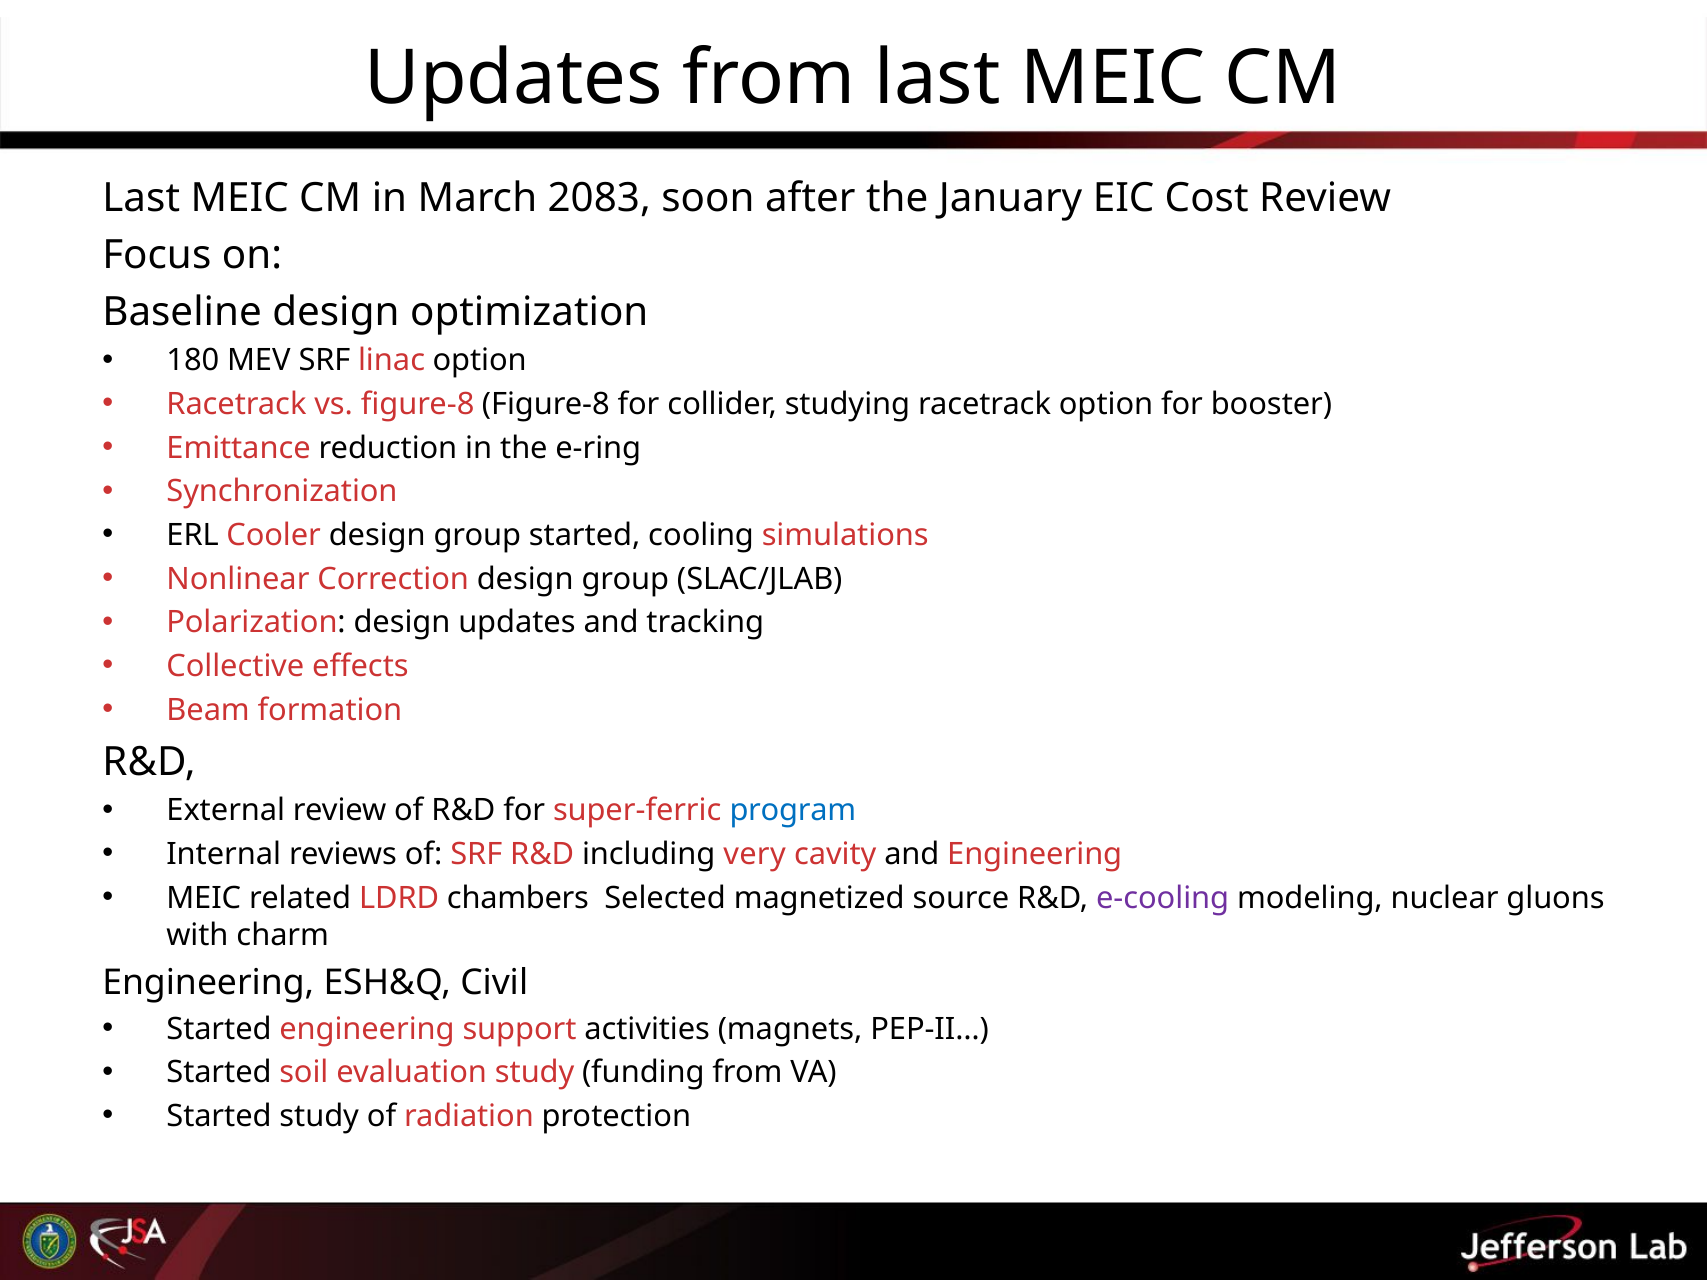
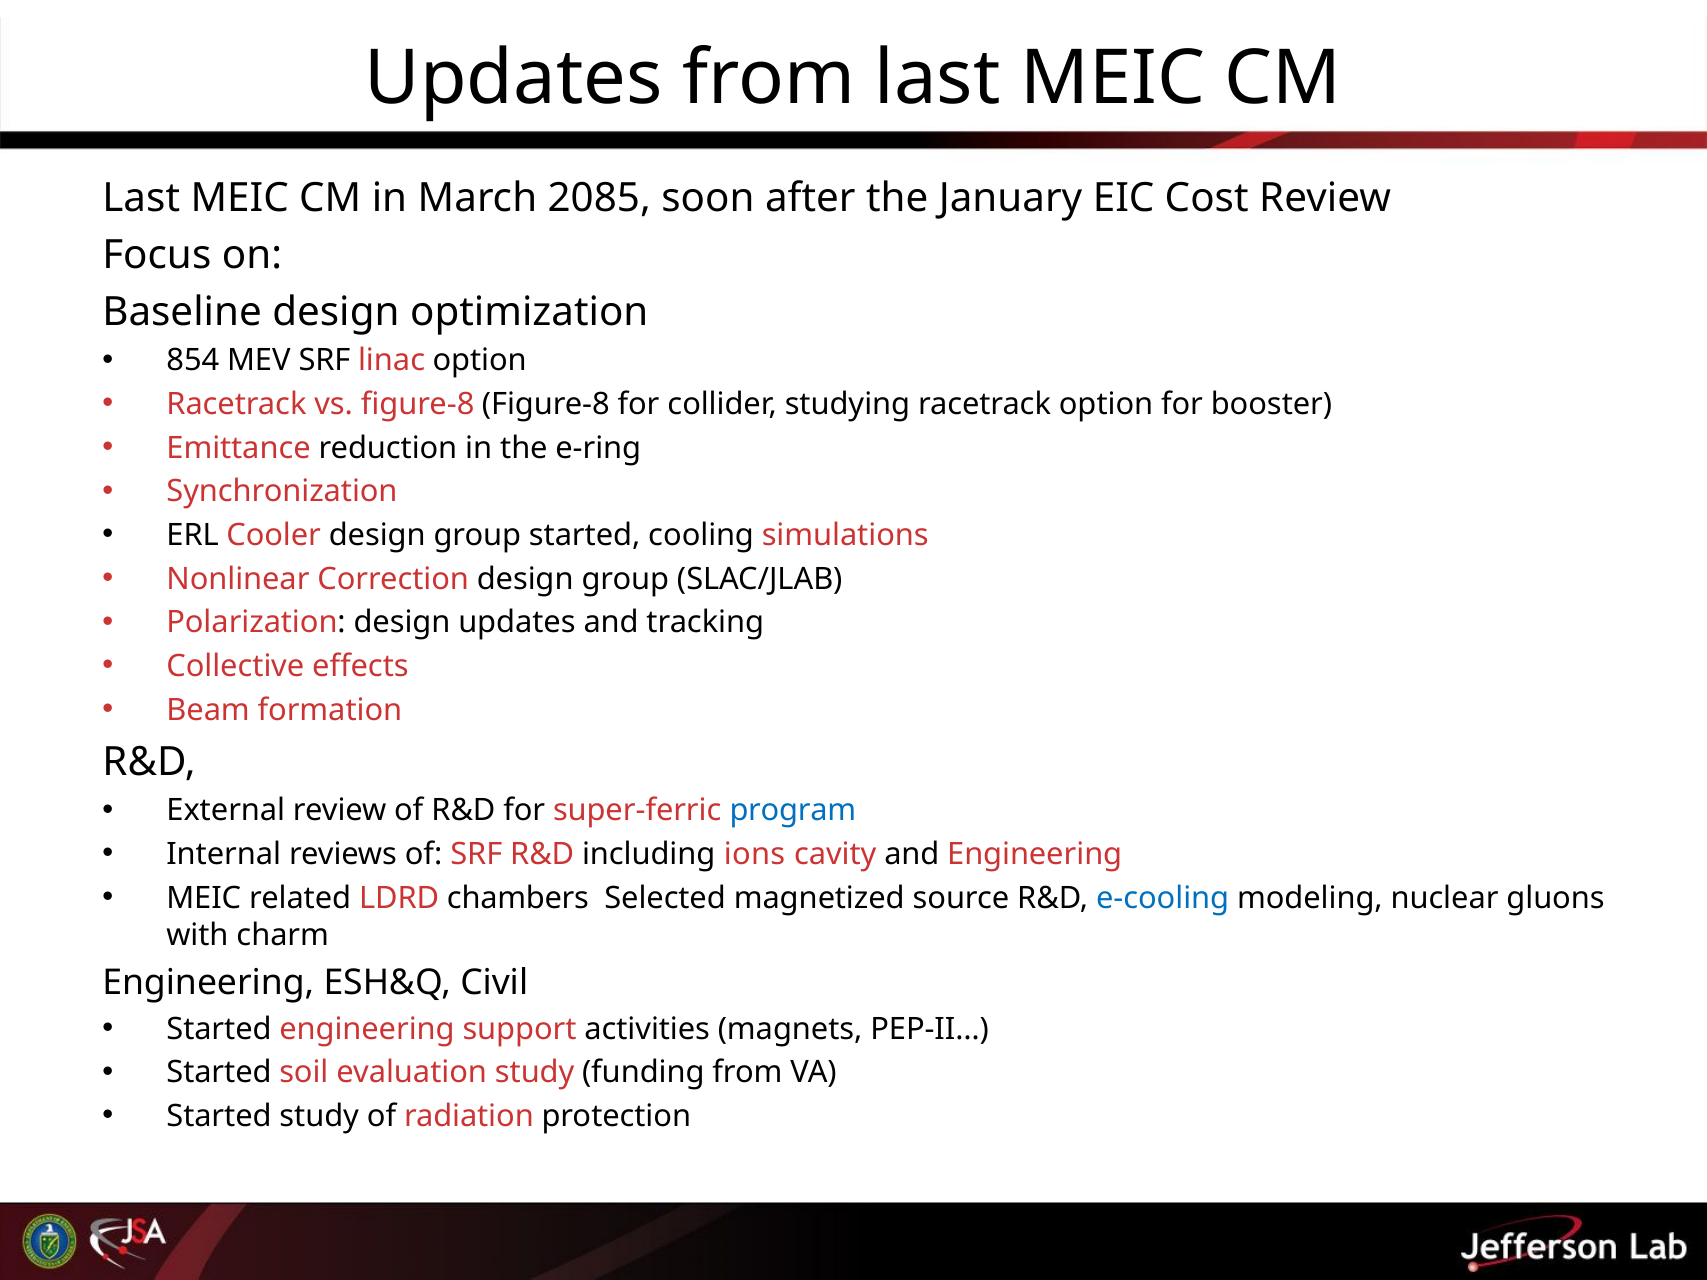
2083: 2083 -> 2085 (599, 198)
180: 180 -> 854 (193, 361)
very: very -> ions (755, 854)
e-cooling colour: purple -> blue (1163, 898)
